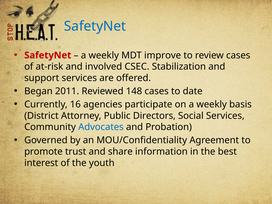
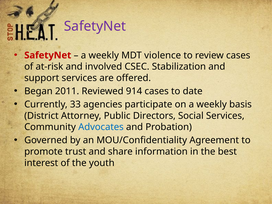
SafetyNet colour: blue -> purple (95, 26)
improve: improve -> violence (163, 55)
148: 148 -> 914 (134, 91)
16: 16 -> 33 (75, 104)
